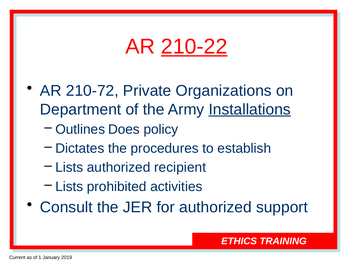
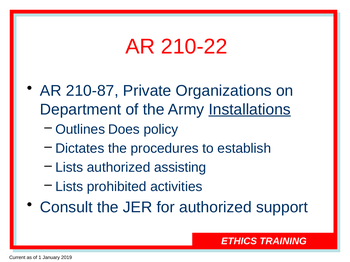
210-22 underline: present -> none (194, 47)
210-72: 210-72 -> 210-87 (92, 91)
recipient: recipient -> assisting (180, 168)
